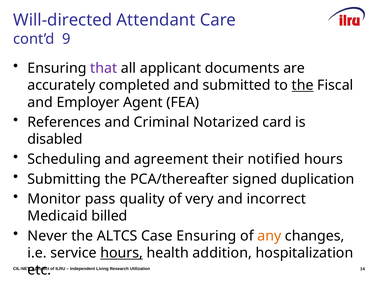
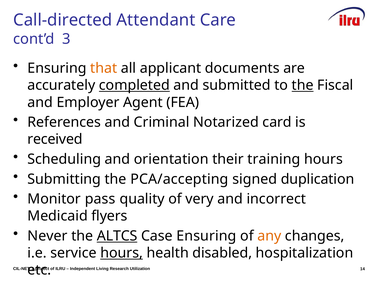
Will-directed: Will-directed -> Call-directed (63, 20)
9: 9 -> 3 (66, 39)
that colour: purple -> orange (104, 68)
completed underline: none -> present (134, 85)
disabled: disabled -> received (55, 139)
agreement: agreement -> orientation (171, 159)
notified: notified -> training (274, 159)
PCA/thereafter: PCA/thereafter -> PCA/accepting (179, 179)
billed: billed -> flyers (109, 216)
ALTCS underline: none -> present (117, 236)
addition: addition -> disabled (222, 253)
